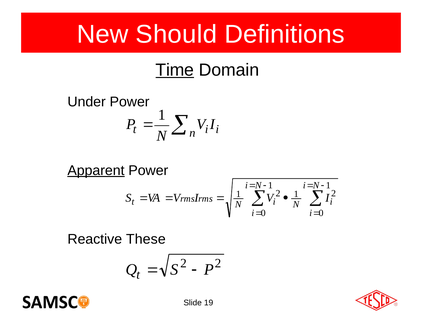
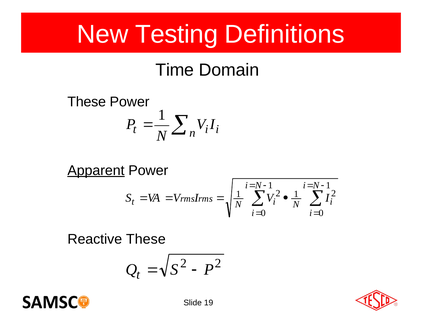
Should: Should -> Testing (177, 35)
Time underline: present -> none (175, 70)
Under: Under -> These (87, 102)
